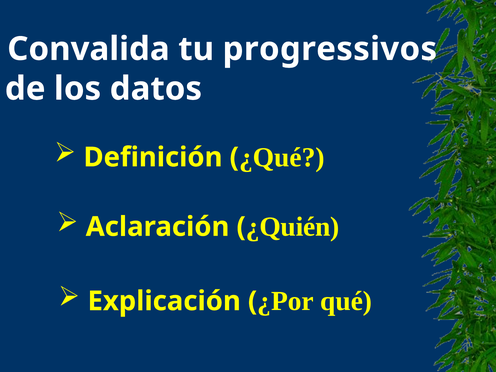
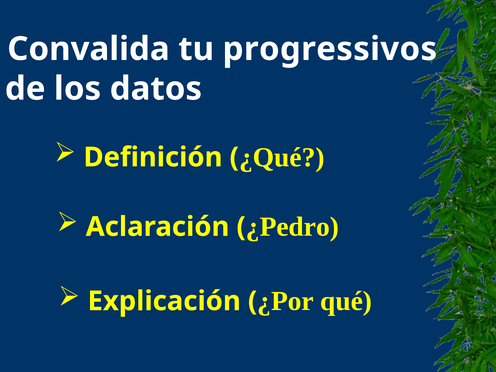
¿Quién: ¿Quién -> ¿Pedro (293, 227)
